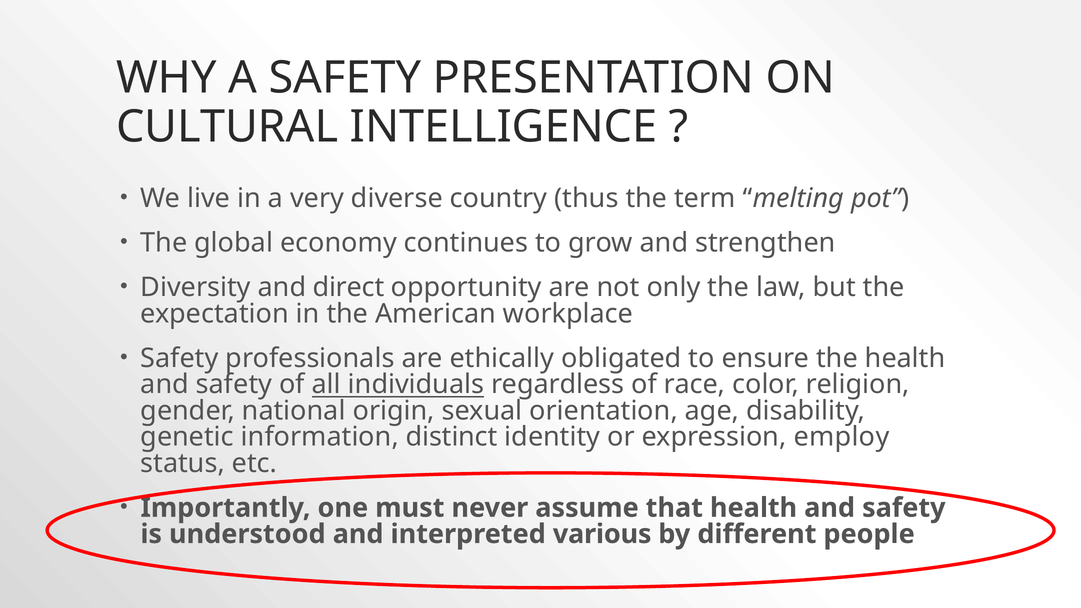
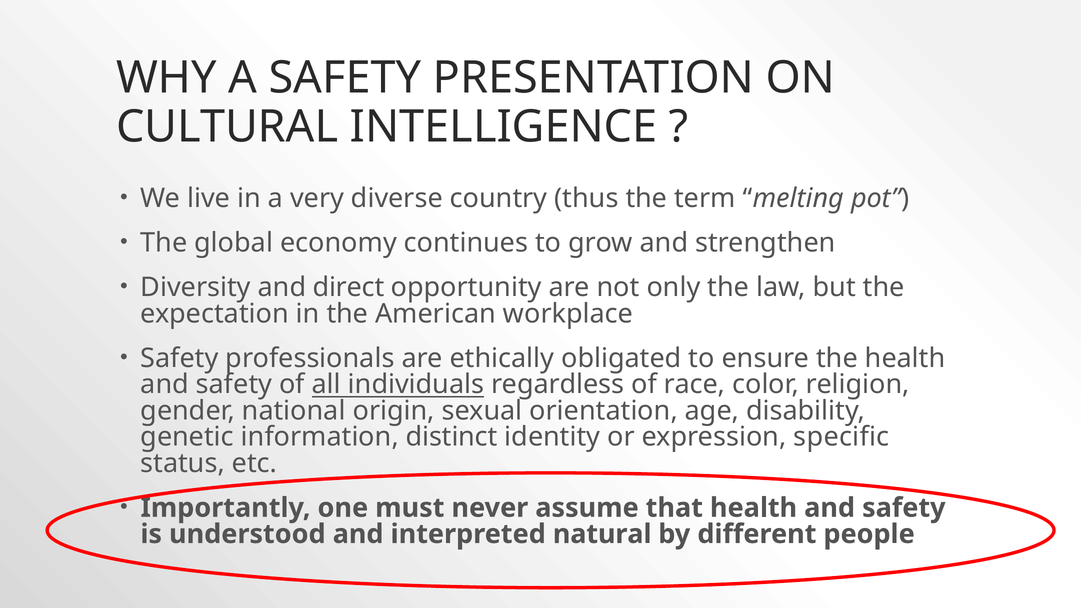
employ: employ -> specific (841, 437)
various: various -> natural (602, 534)
